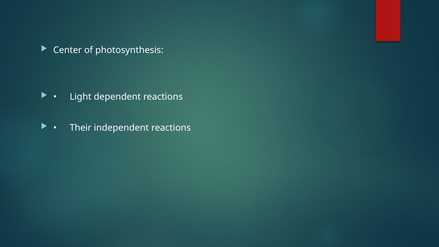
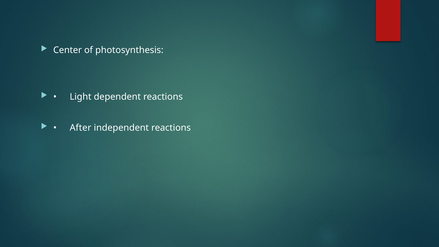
Their: Their -> After (80, 128)
